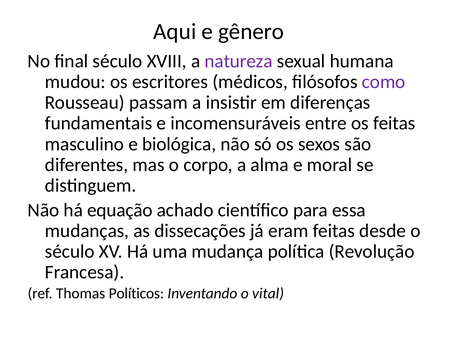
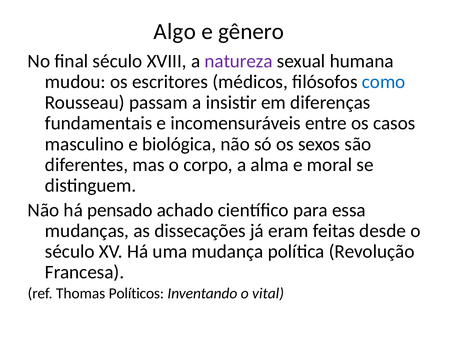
Aqui: Aqui -> Algo (175, 32)
como colour: purple -> blue (384, 82)
os feitas: feitas -> casos (394, 123)
equação: equação -> pensado (120, 210)
